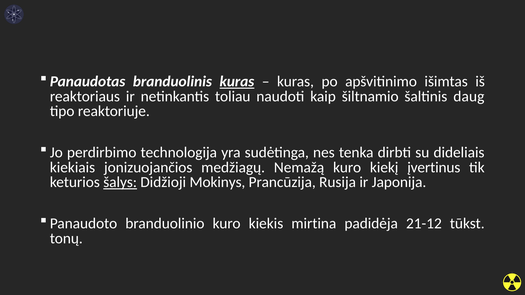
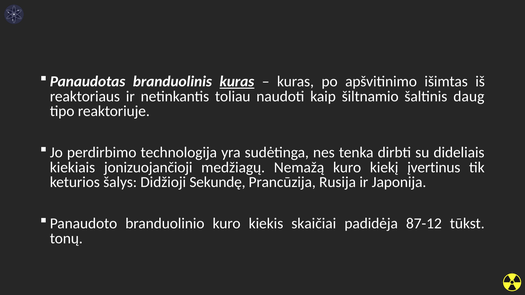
jonizuojančios: jonizuojančios -> jonizuojančioji (148, 168)
šalys underline: present -> none (120, 182)
Mokinys: Mokinys -> Sekundę (217, 182)
mirtina: mirtina -> skaičiai (314, 224)
21-12: 21-12 -> 87-12 (424, 224)
